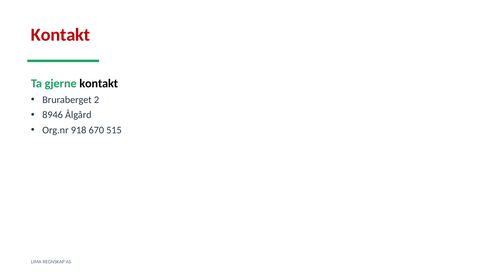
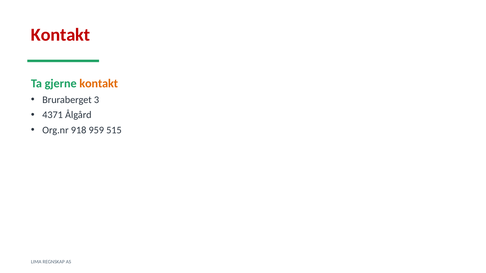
kontakt colour: black -> orange (99, 84)
2: 2 -> 3 (97, 100)
8946: 8946 -> 4371 (53, 115)
670: 670 -> 959 (96, 130)
